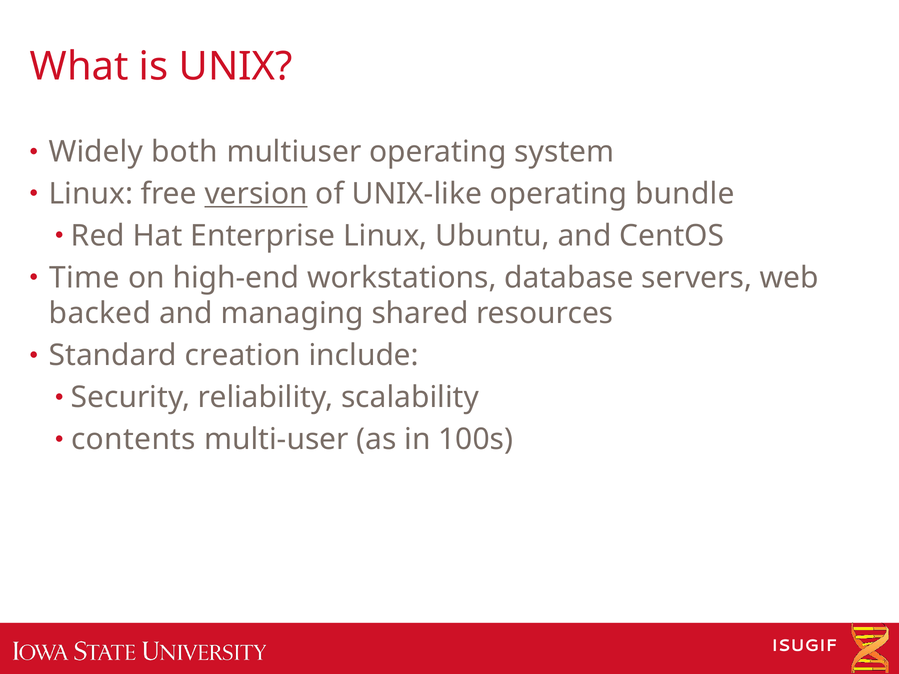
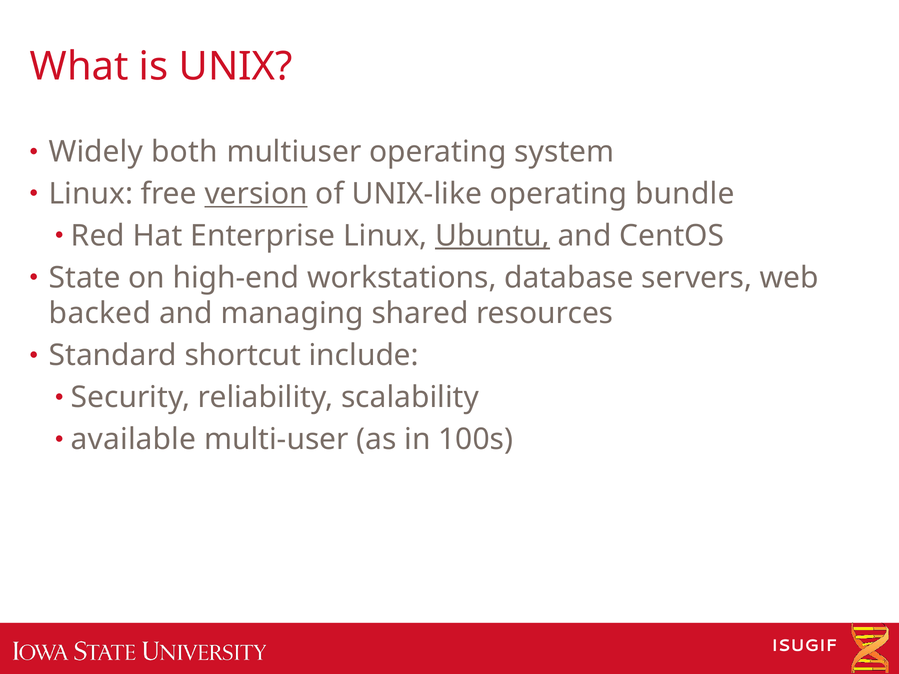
Ubuntu underline: none -> present (493, 236)
Time: Time -> State (85, 278)
creation: creation -> shortcut (243, 356)
contents: contents -> available (134, 440)
